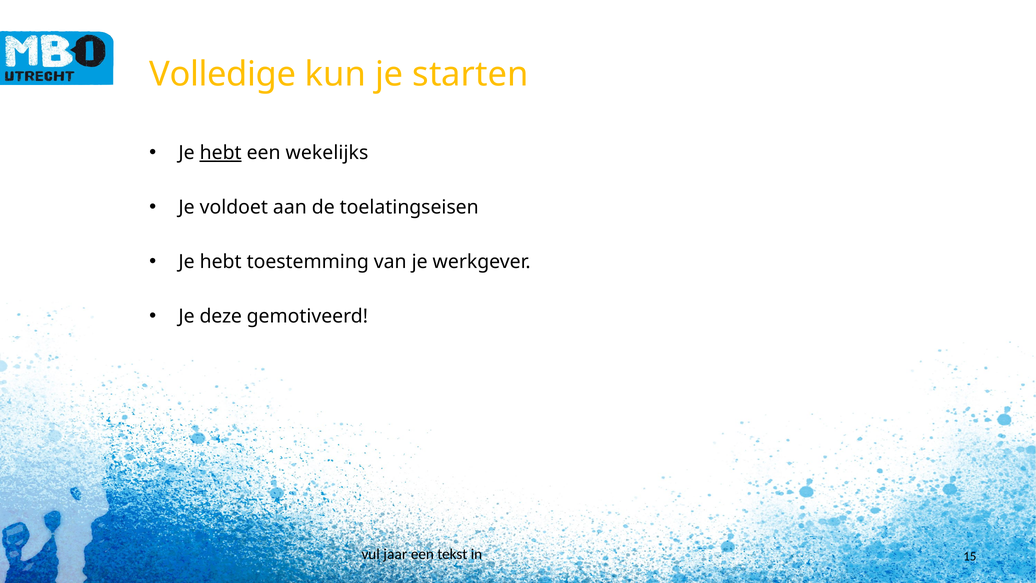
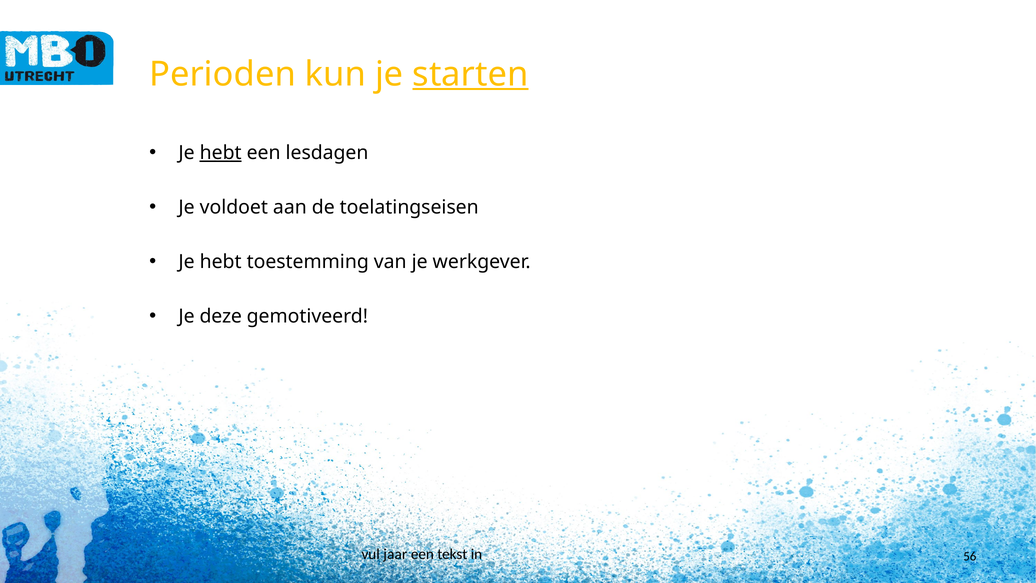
Volledige: Volledige -> Perioden (223, 74)
starten underline: none -> present (470, 74)
wekelijks: wekelijks -> lesdagen (327, 153)
15: 15 -> 56 (970, 556)
